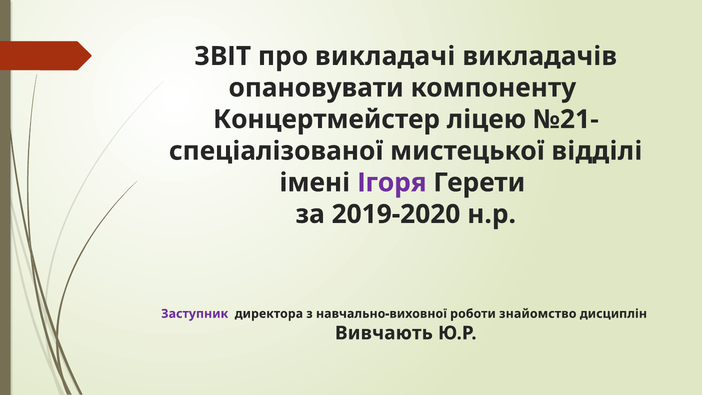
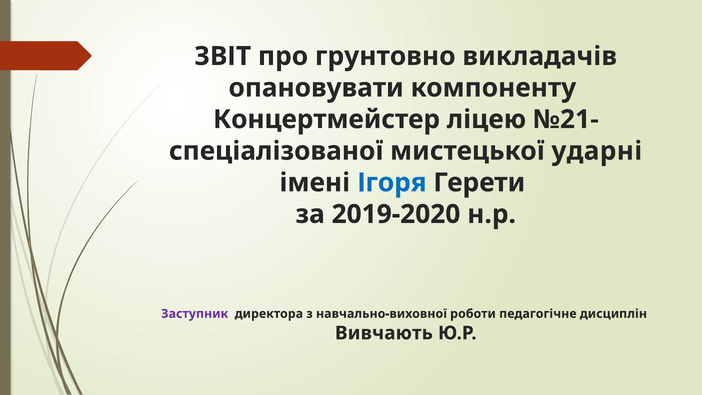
викладачі: викладачі -> грунтовно (385, 56)
відділі: відділі -> ударні (597, 151)
Ігоря colour: purple -> blue (392, 183)
знайомство: знайомство -> педагогічне (538, 314)
